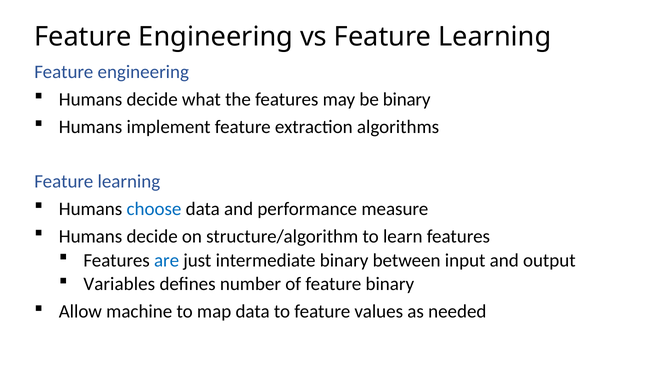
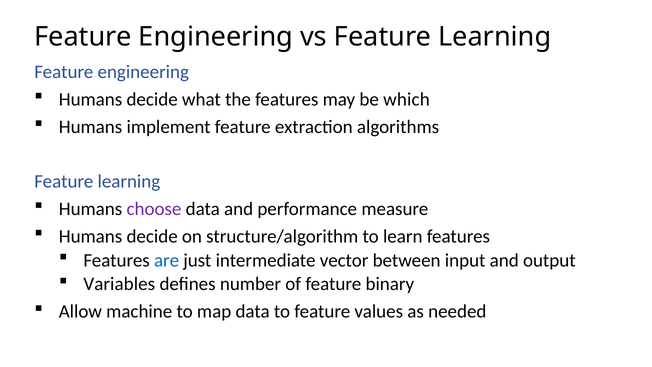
be binary: binary -> which (406, 99)
choose colour: blue -> purple (154, 209)
intermediate binary: binary -> vector (344, 260)
